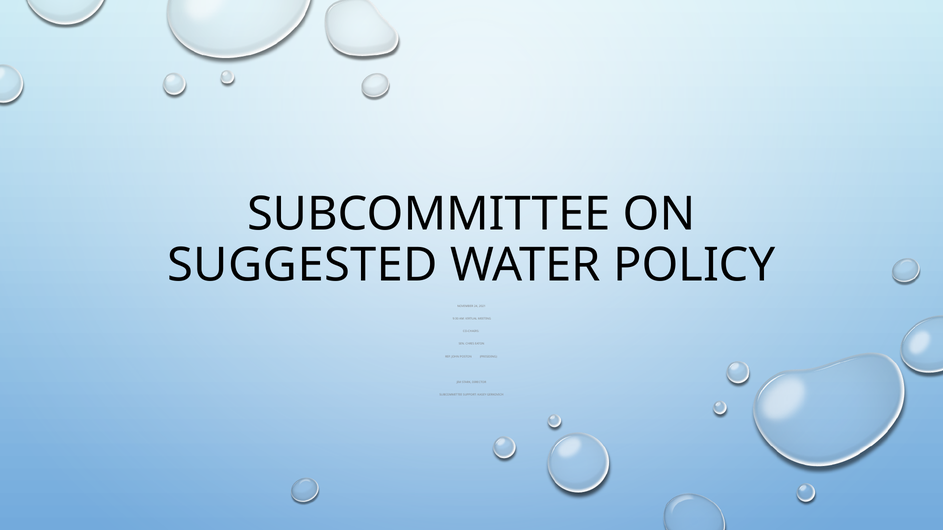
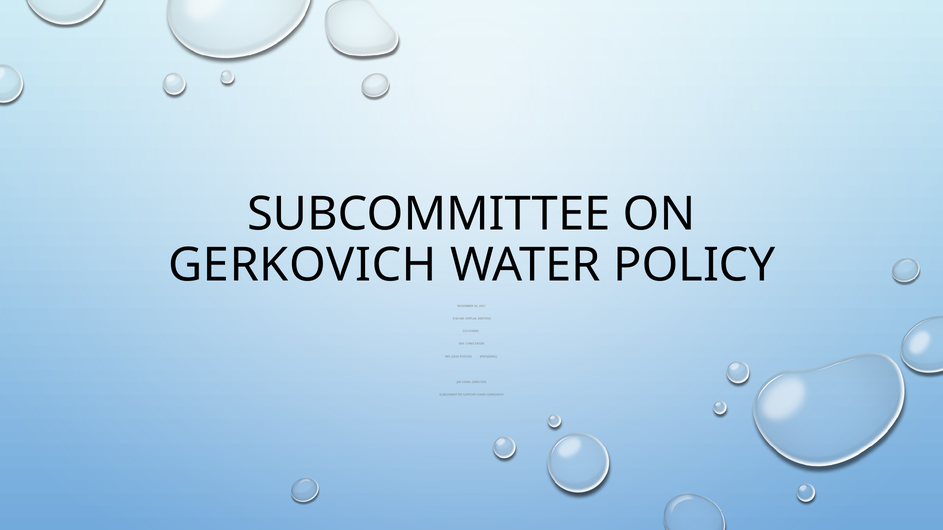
SUGGESTED: SUGGESTED -> GERKOVICH (302, 265)
